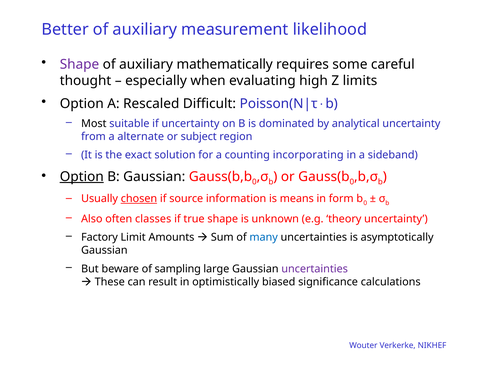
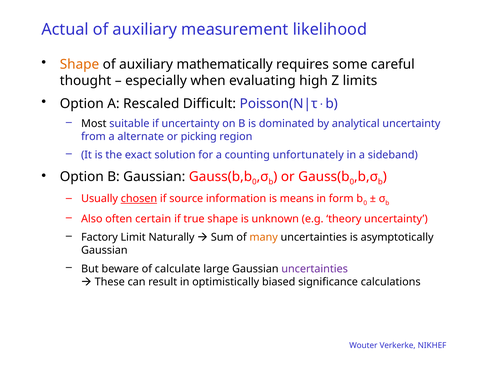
Better: Better -> Actual (65, 30)
Shape colour: purple -> orange (80, 64)
subject: subject -> picking (199, 137)
incorporating: incorporating -> unfortunately (308, 155)
Option underline: present -> none (82, 177)
classes: classes -> certain (153, 219)
Amounts: Amounts -> Naturally (172, 237)
many colour: blue -> orange (264, 237)
sampling: sampling -> calculate (178, 269)
